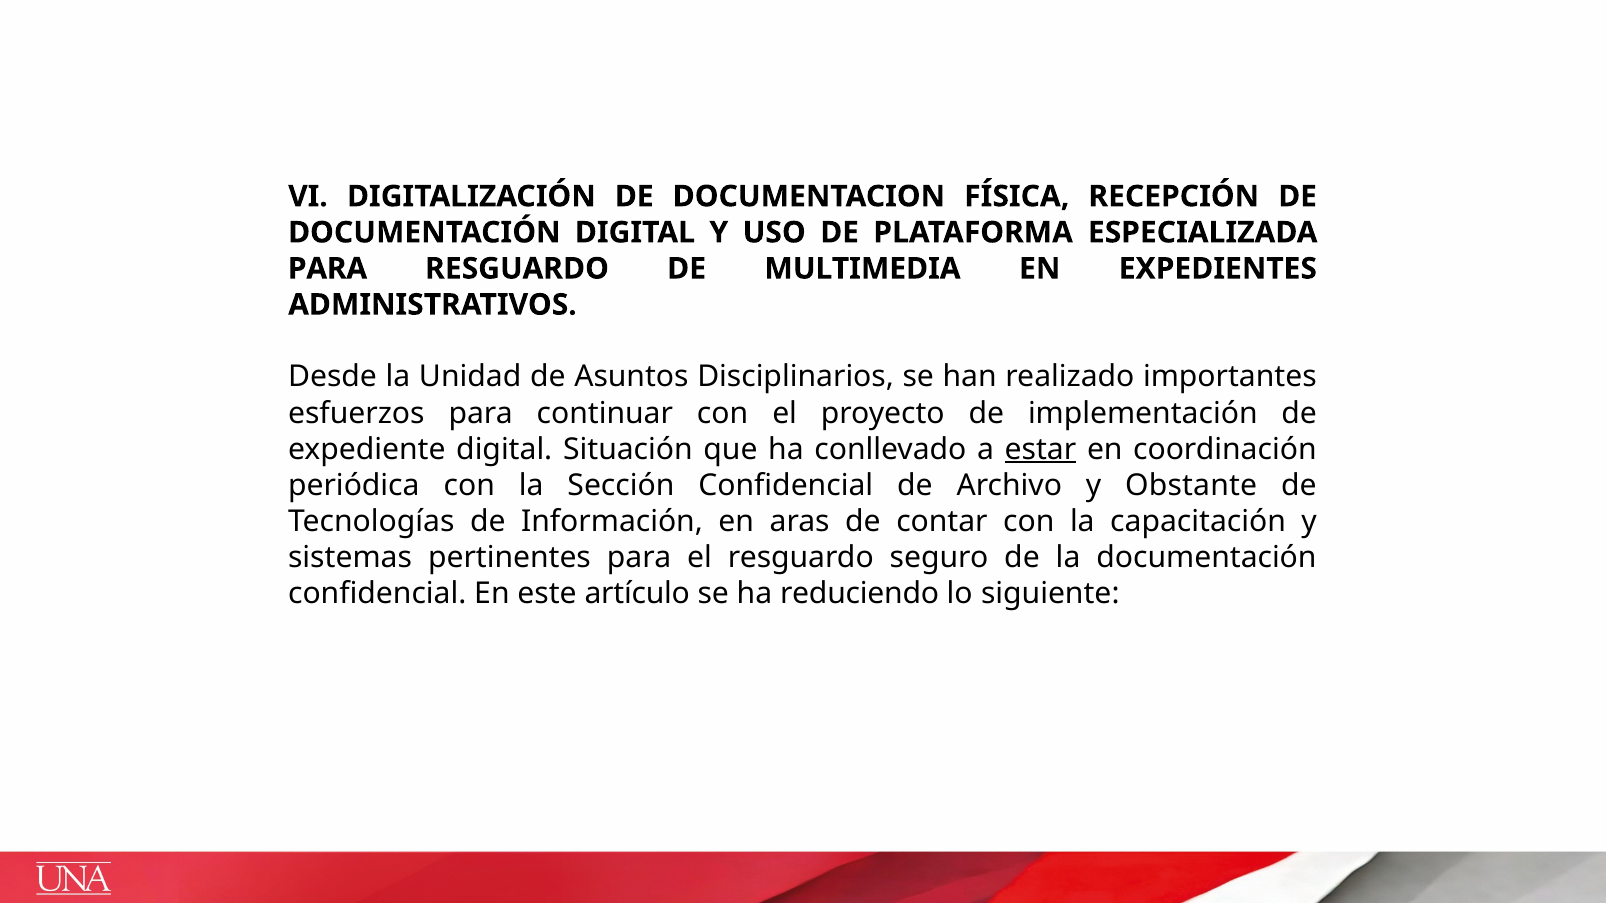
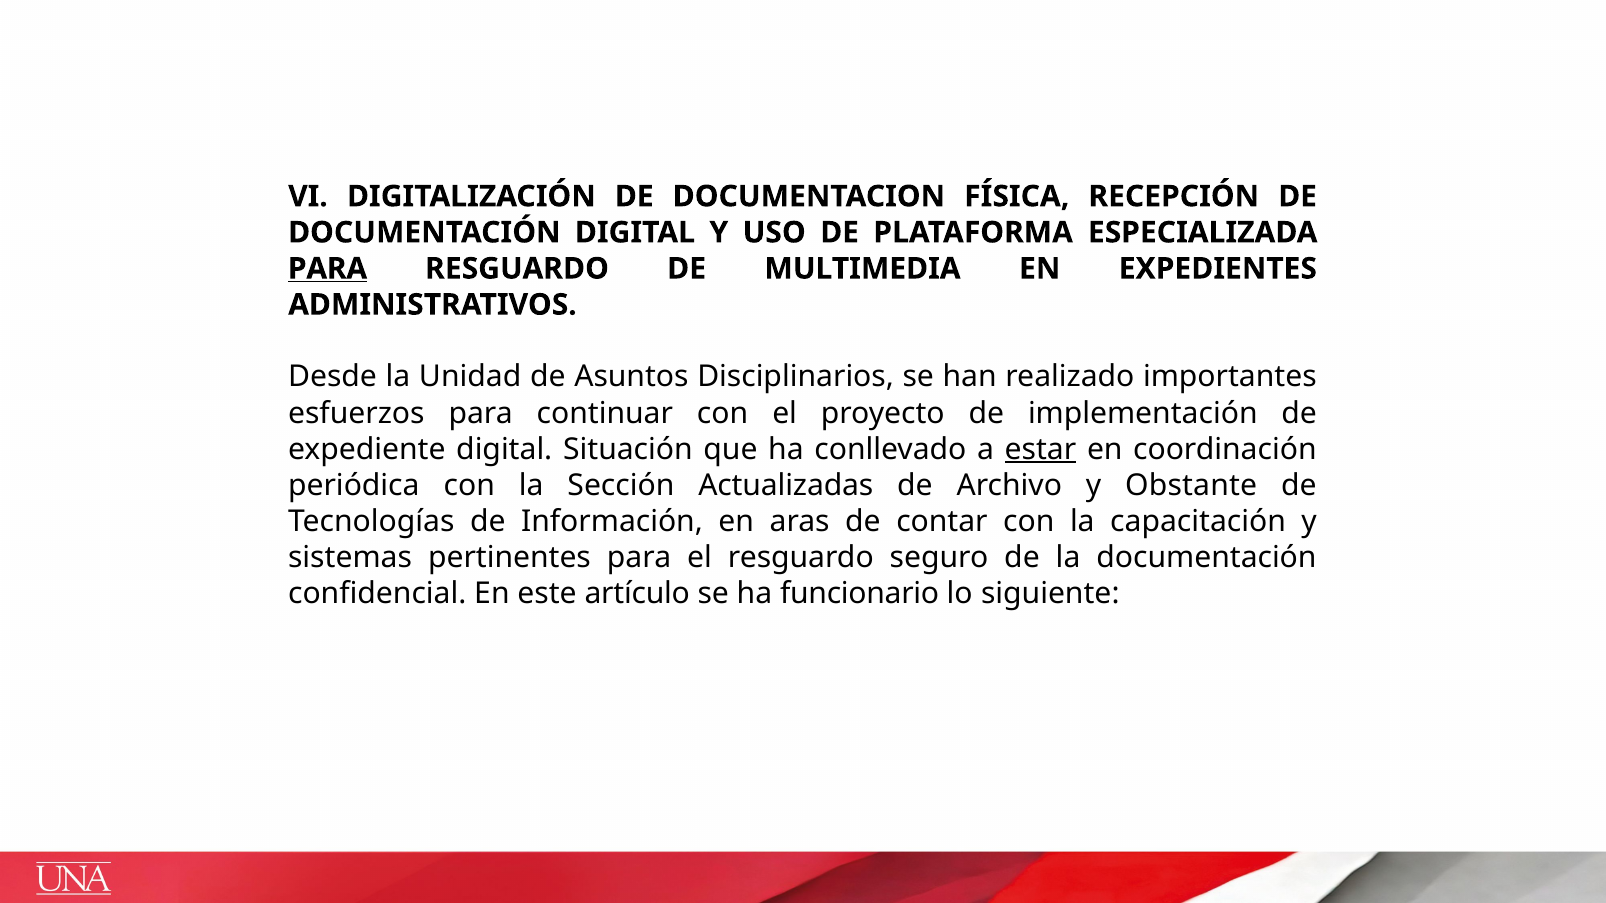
PARA underline: none -> present (328, 269)
Sección Confidencial: Confidencial -> Actualizadas (786, 486)
reduciendo: reduciendo -> funcionario (860, 594)
